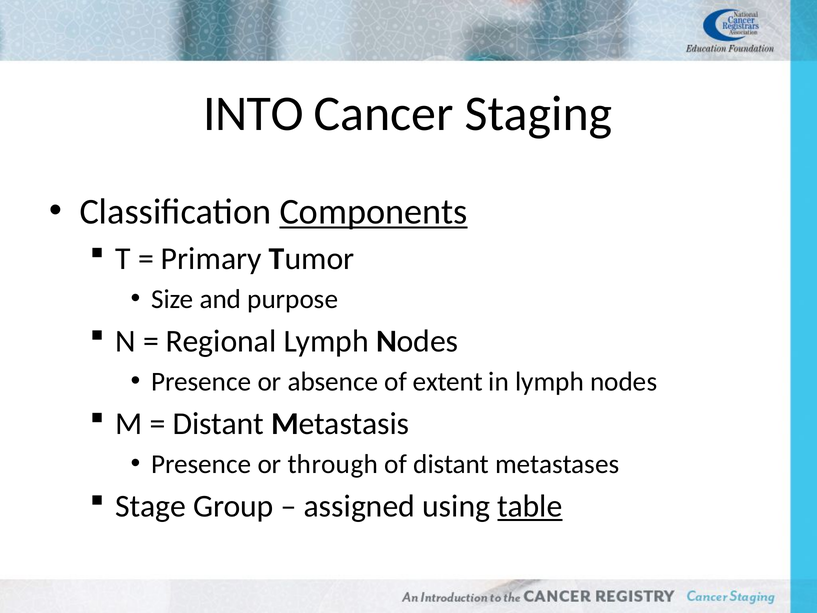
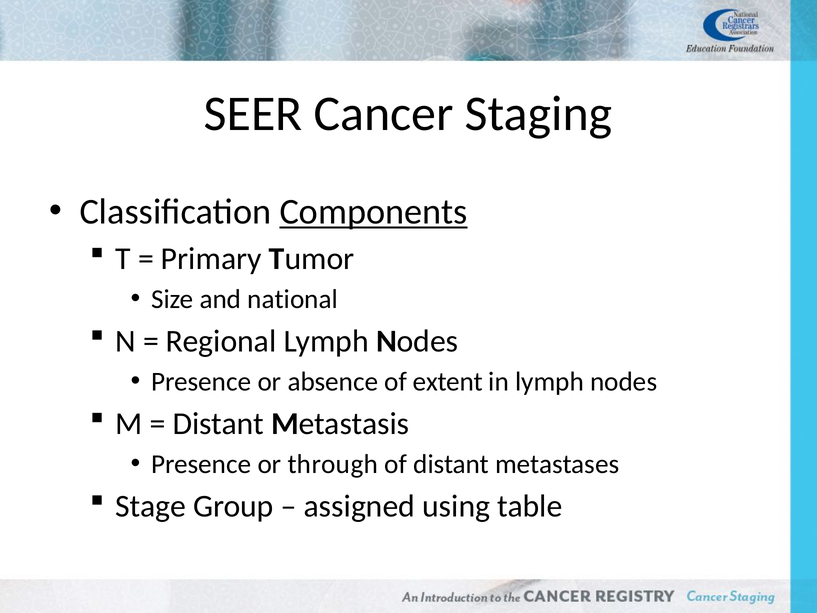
INTO: INTO -> SEER (253, 114)
purpose: purpose -> national (293, 299)
table underline: present -> none (530, 506)
